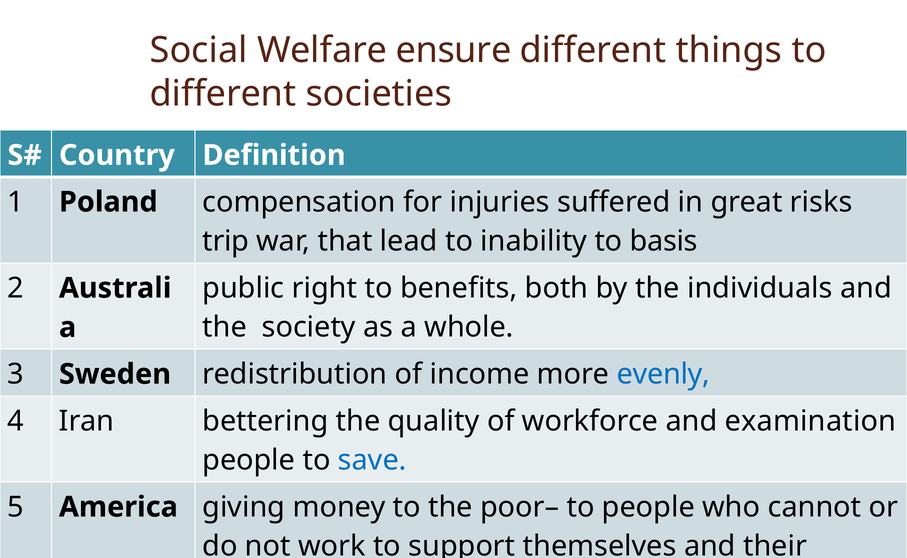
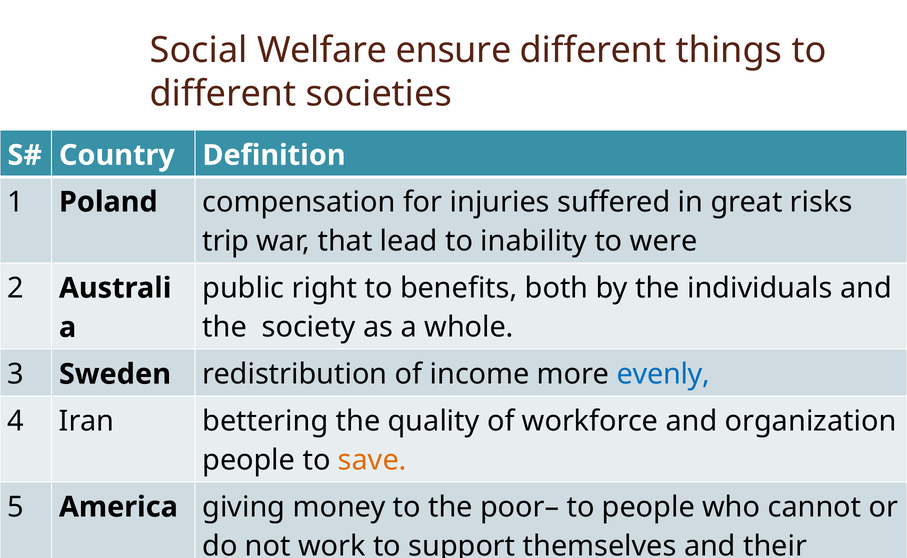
basis: basis -> were (664, 241)
examination: examination -> organization (811, 420)
save colour: blue -> orange (372, 460)
